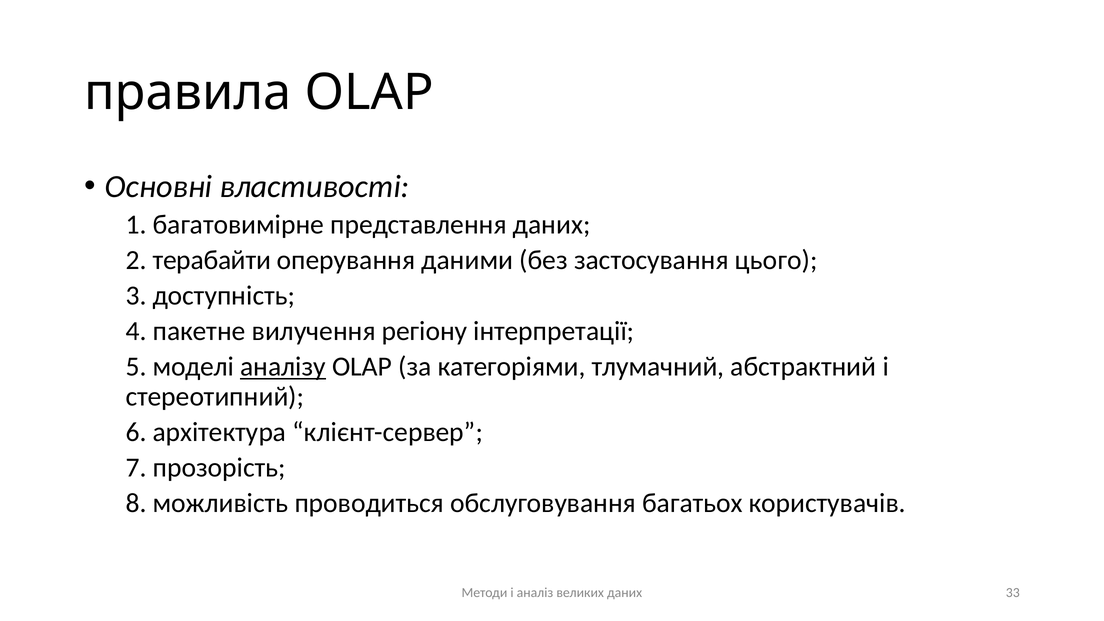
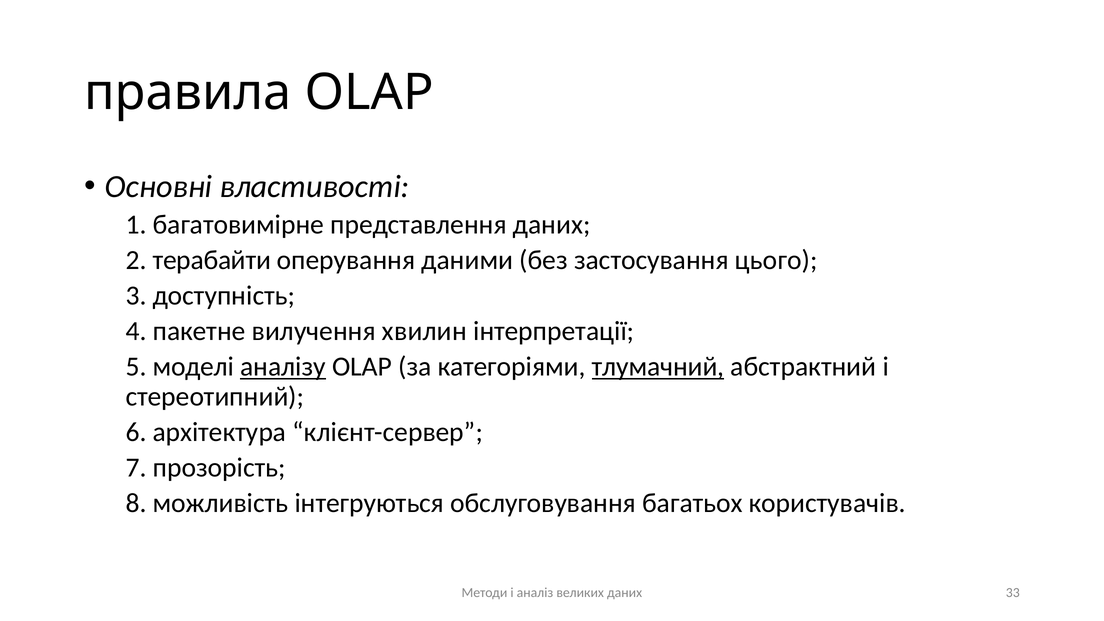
регіону: регіону -> хвилин (424, 331)
тлумачний underline: none -> present (658, 367)
проводиться: проводиться -> інтегруються (369, 503)
